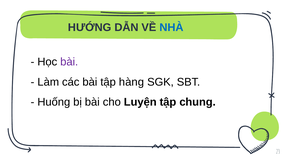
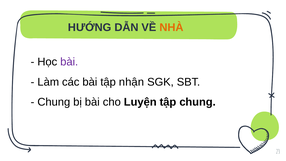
NHÀ colour: blue -> orange (171, 27)
hàng: hàng -> nhận (131, 82)
Huống: Huống -> Chung (54, 102)
